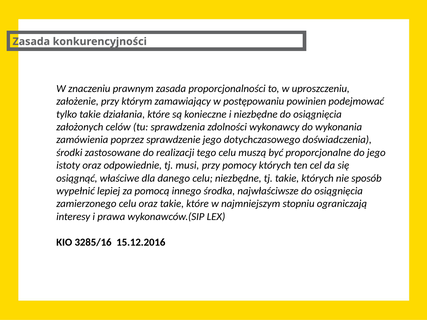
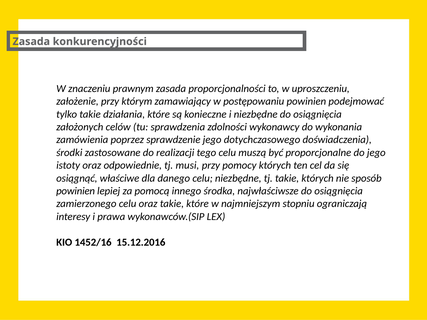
wypełnić: wypełnić -> powinien (76, 191)
3285/16: 3285/16 -> 1452/16 (93, 242)
